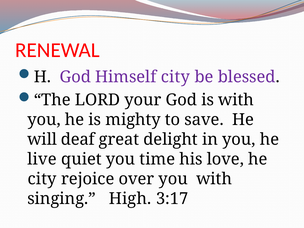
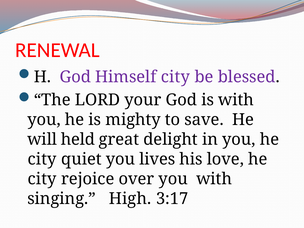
deaf: deaf -> held (78, 140)
live: live -> city (42, 159)
time: time -> lives (157, 159)
